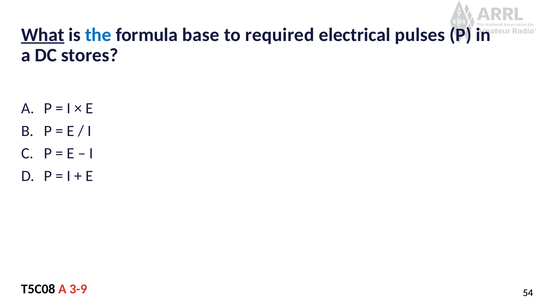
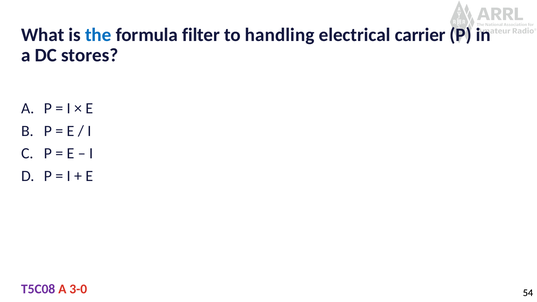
What underline: present -> none (43, 35)
base: base -> filter (201, 35)
required: required -> handling (280, 35)
pulses: pulses -> carrier (420, 35)
T5C08 colour: black -> purple (38, 289)
3-9: 3-9 -> 3-0 (78, 289)
